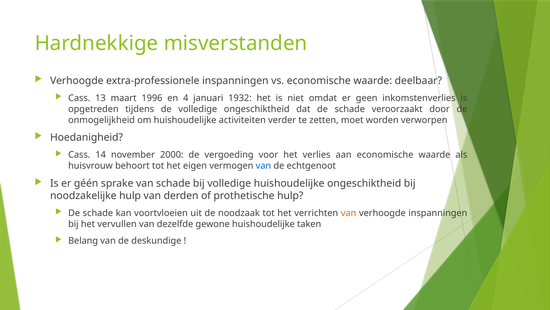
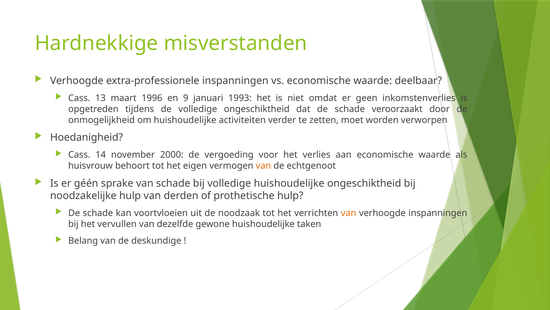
4: 4 -> 9 (186, 98)
1932: 1932 -> 1993 (240, 98)
van colour: blue -> orange (263, 166)
